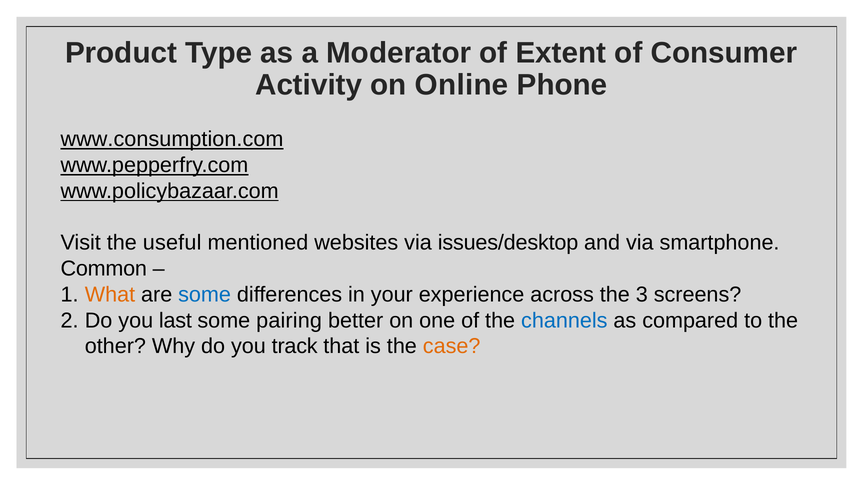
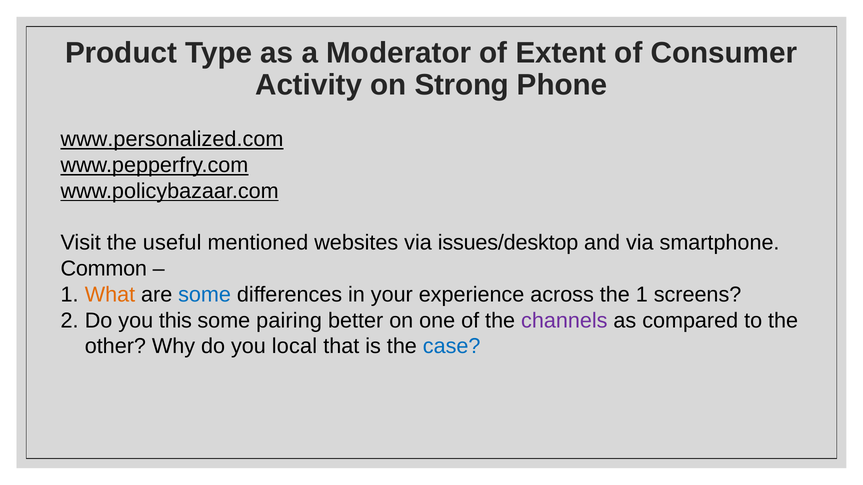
Online: Online -> Strong (462, 85)
www.consumption.com: www.consumption.com -> www.personalized.com (172, 139)
the 3: 3 -> 1 (642, 295)
last: last -> this (175, 321)
channels colour: blue -> purple (564, 321)
track: track -> local (294, 347)
case colour: orange -> blue (452, 347)
